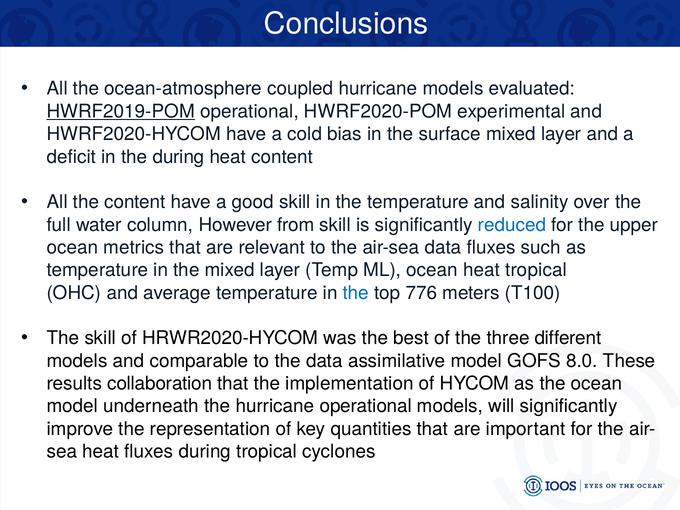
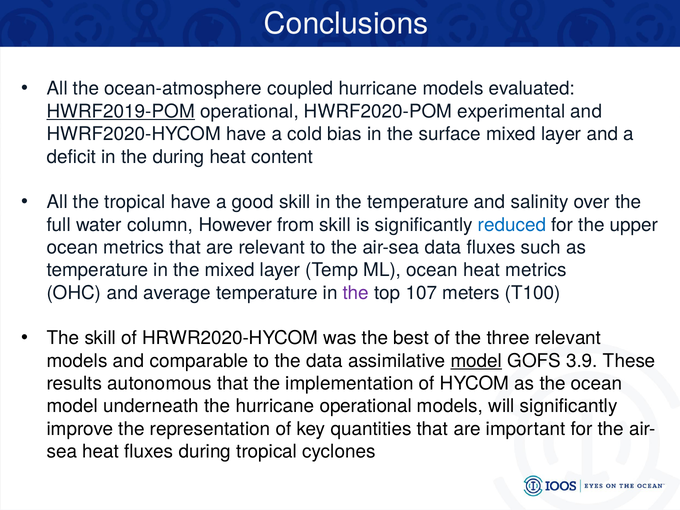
the content: content -> tropical (135, 202)
heat tropical: tropical -> metrics (536, 270)
the colour: blue -> purple (356, 293)
776: 776 -> 107 (421, 293)
three different: different -> relevant (568, 338)
model underline: none -> present (476, 361)
8.0: 8.0 -> 3.9 (582, 361)
collaboration: collaboration -> autonomous (160, 384)
